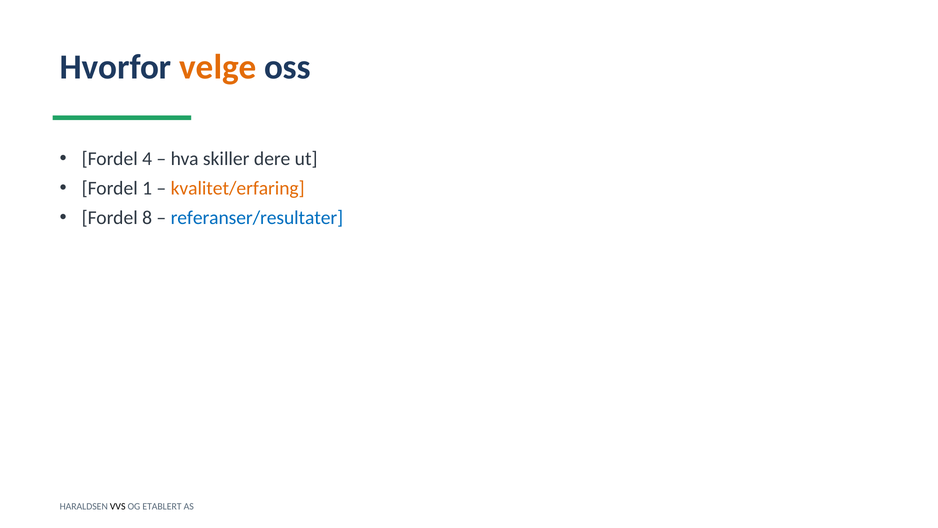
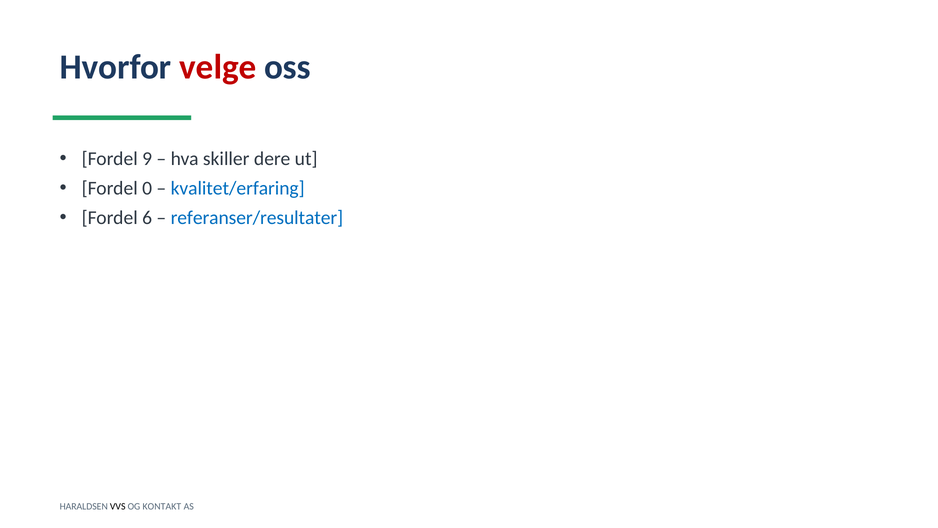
velge colour: orange -> red (218, 67)
4: 4 -> 9 (147, 159)
1: 1 -> 0 (147, 188)
kvalitet/erfaring colour: orange -> blue (238, 188)
8: 8 -> 6 (147, 218)
ETABLERT: ETABLERT -> KONTAKT (162, 506)
